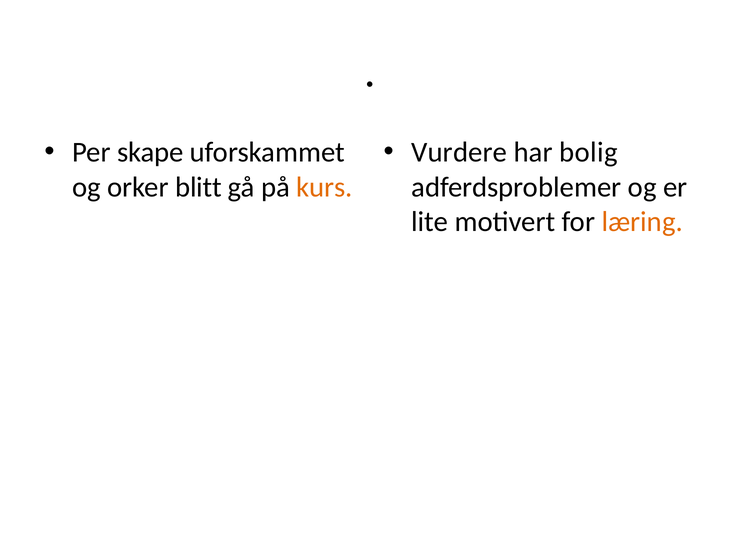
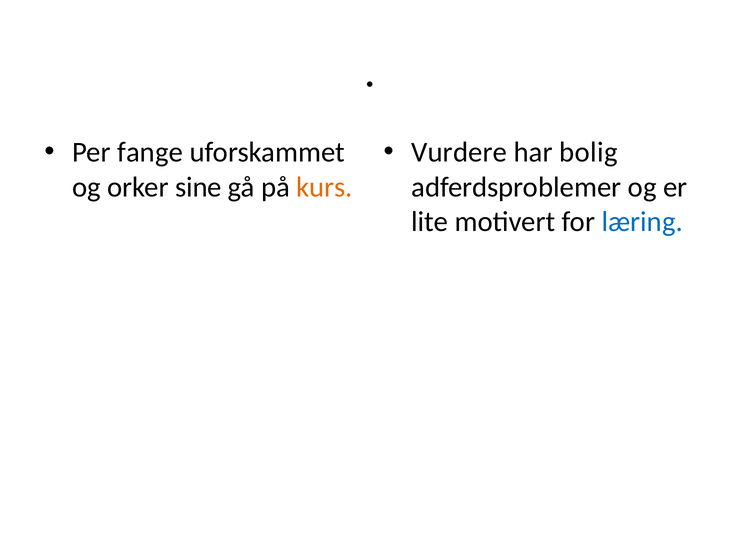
skape: skape -> fange (150, 152)
blitt: blitt -> sine (198, 187)
læring colour: orange -> blue (642, 222)
